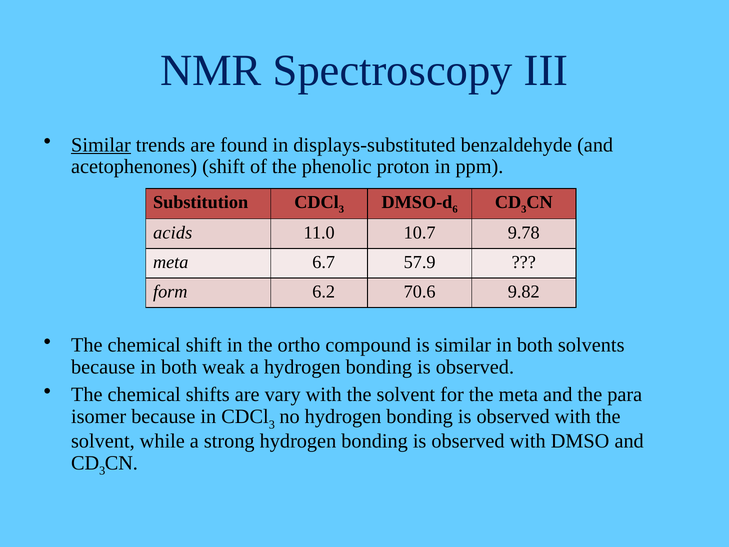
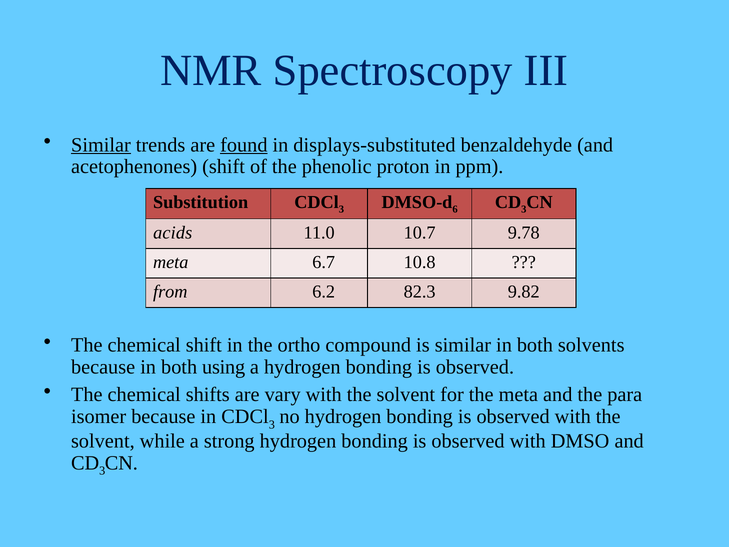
found underline: none -> present (244, 145)
57.9: 57.9 -> 10.8 (420, 262)
form: form -> from (170, 292)
70.6: 70.6 -> 82.3 (420, 292)
weak: weak -> using (224, 367)
